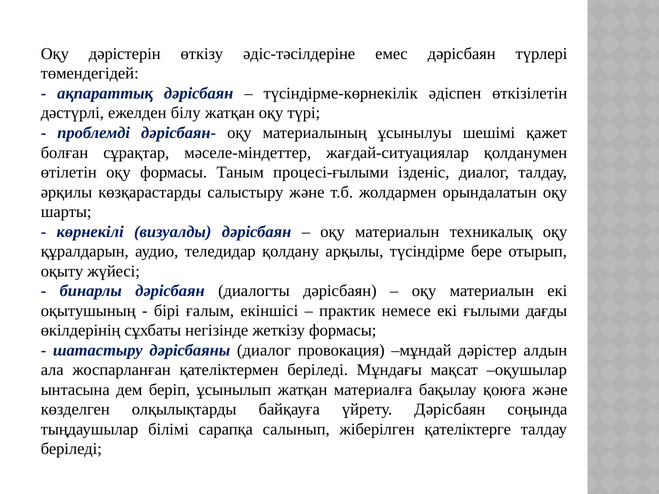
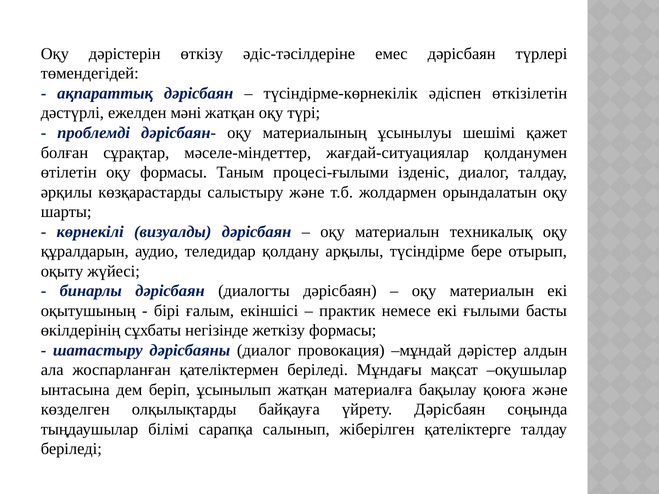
білу: білу -> мəні (186, 113)
дағды: дағды -> басты (546, 311)
